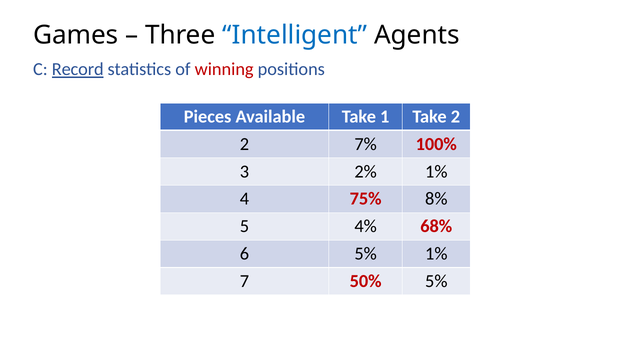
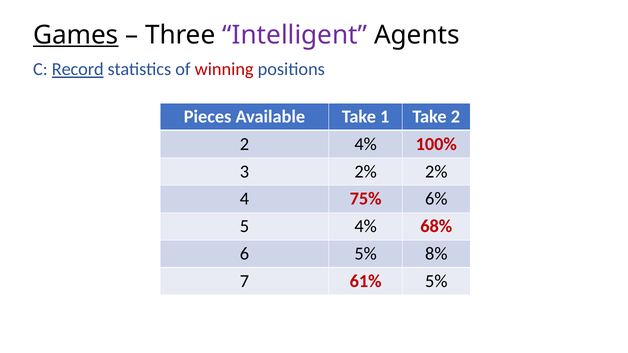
Games underline: none -> present (76, 35)
Intelligent colour: blue -> purple (295, 35)
7%: 7% -> 4% (366, 144)
1%: 1% -> 2% (436, 172)
8%: 8% -> 6% (436, 199)
5% 1%: 1% -> 8% (436, 254)
50%: 50% -> 61% (366, 281)
